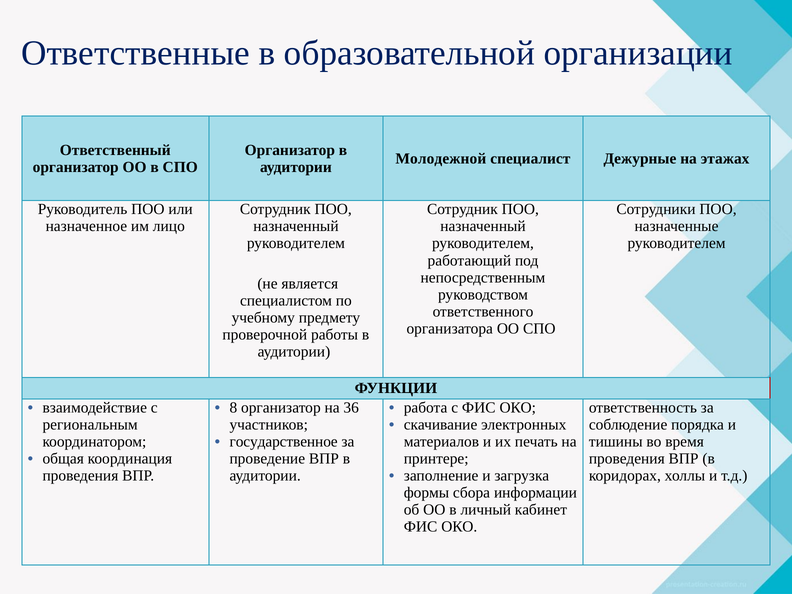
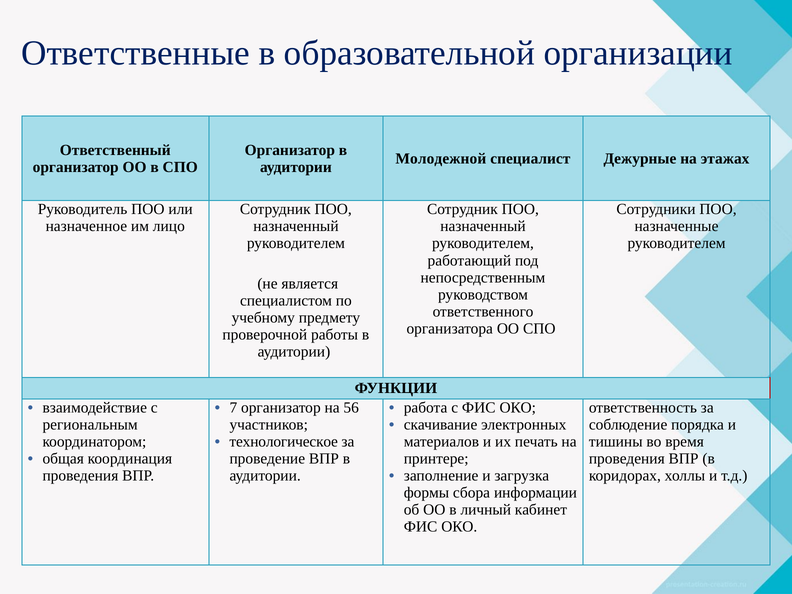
8: 8 -> 7 (233, 407)
36: 36 -> 56 (351, 407)
государственное: государственное -> технологическое (284, 441)
